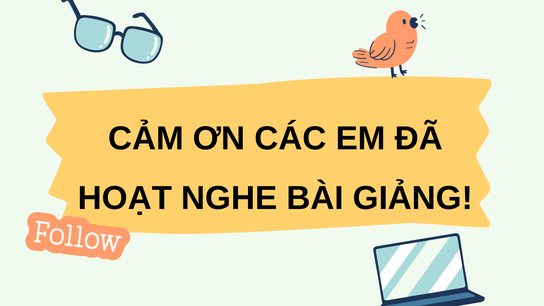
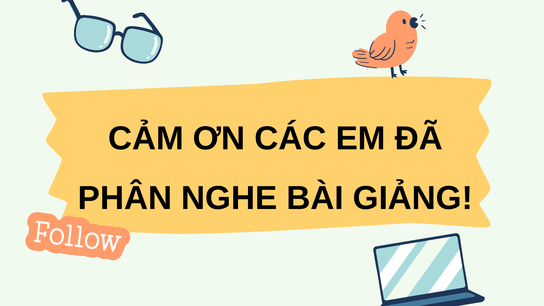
HOẠT: HOẠT -> PHÂN (125, 198)
